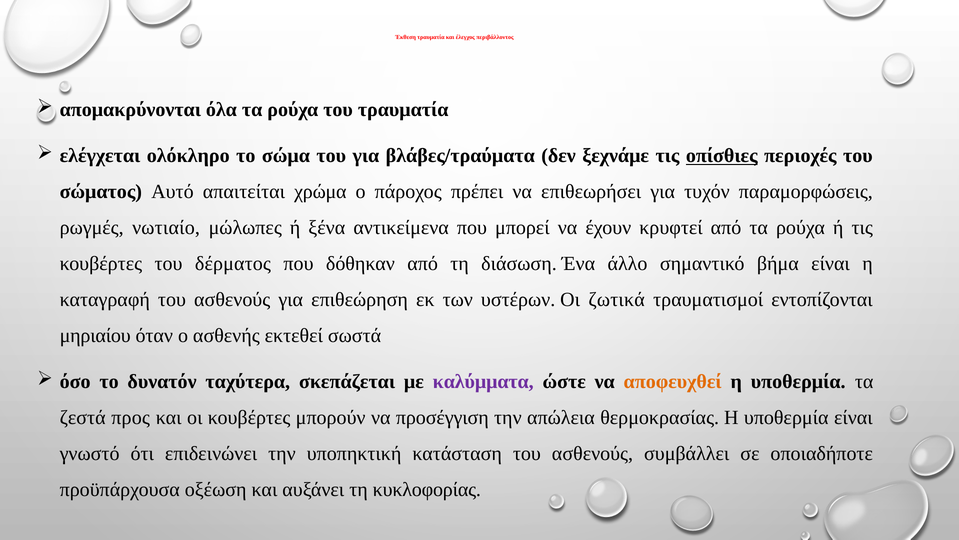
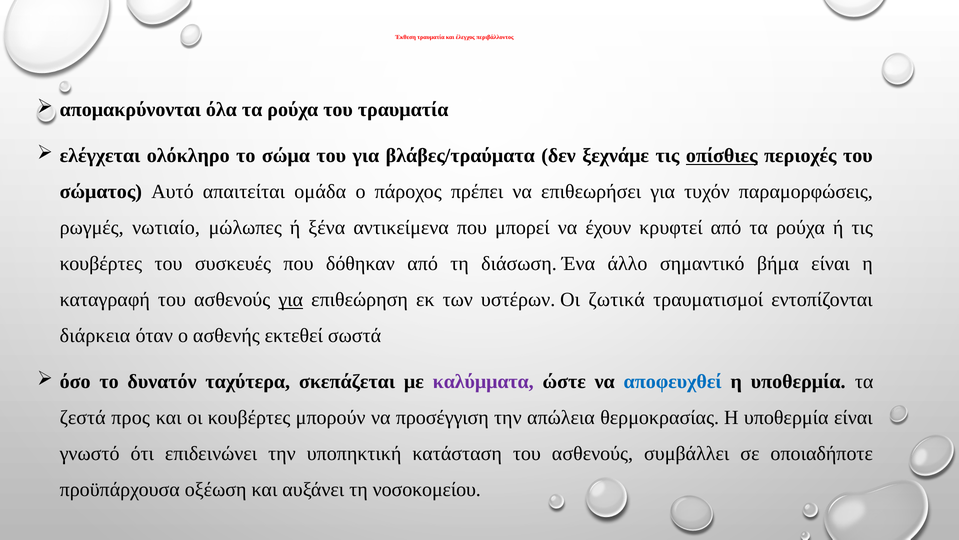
χρώμα: χρώμα -> ομάδα (320, 192)
δέρματος: δέρματος -> συσκευές (233, 264)
για underline: none -> present (291, 300)
μηριαίου: μηριαίου -> διάρκεια (95, 336)
αποφευχθεί colour: orange -> blue (673, 381)
κυκλοφορίας: κυκλοφορίας -> νοσοκομείου (427, 489)
